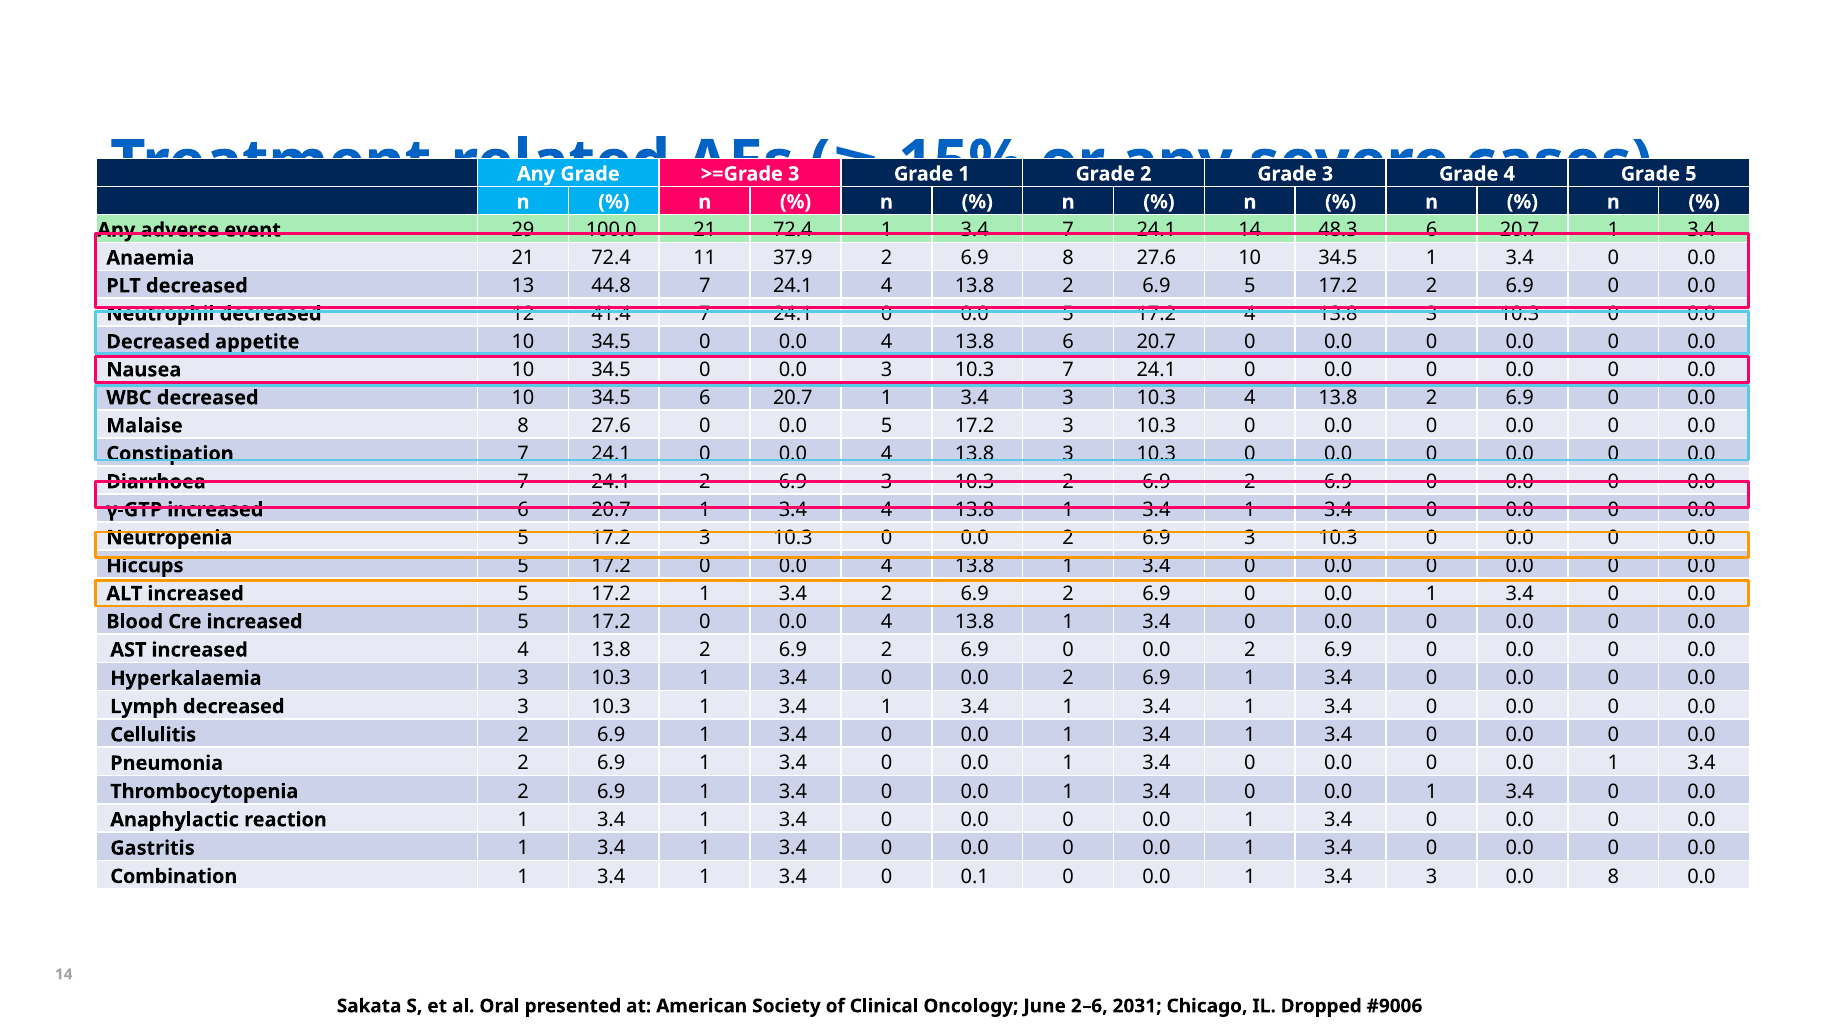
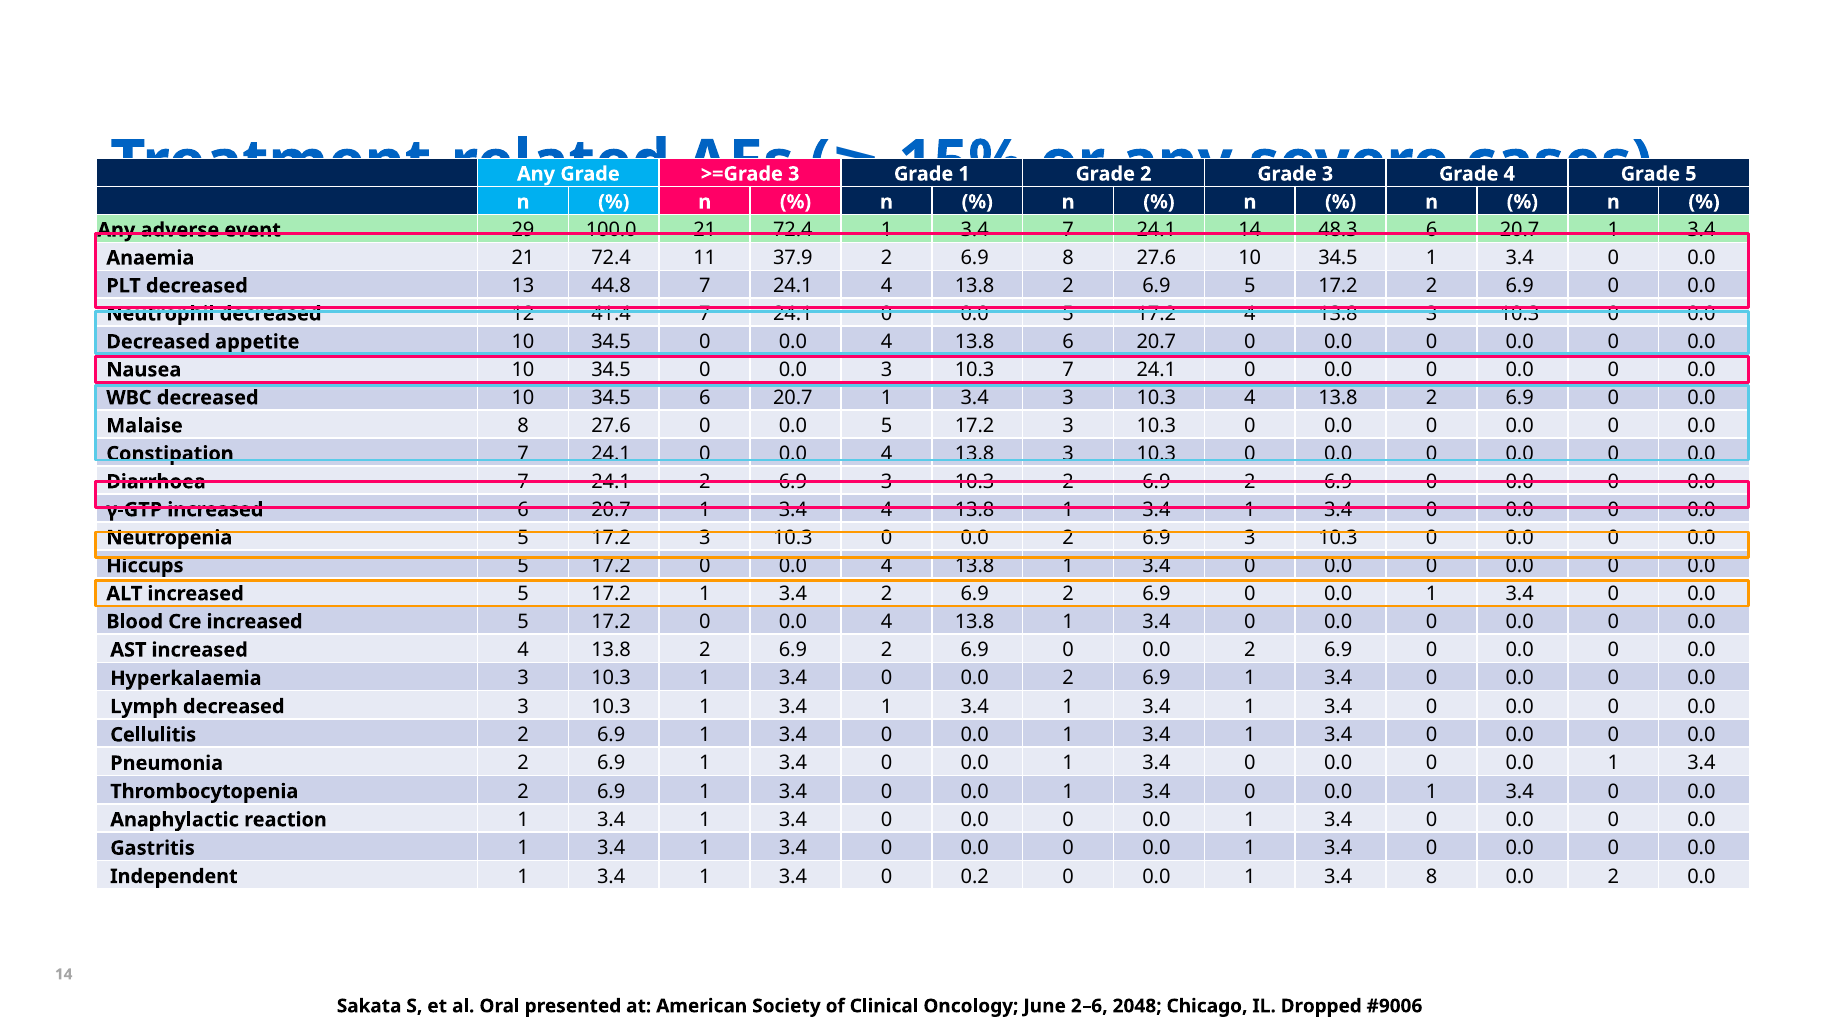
Combination: Combination -> Independent (174, 877)
0.1: 0.1 -> 0.2 (975, 877)
0.0 1 3.4 3: 3 -> 8 (1432, 877)
8: 8 -> 2 (1613, 877)
2031: 2031 -> 2048 (1137, 1006)
